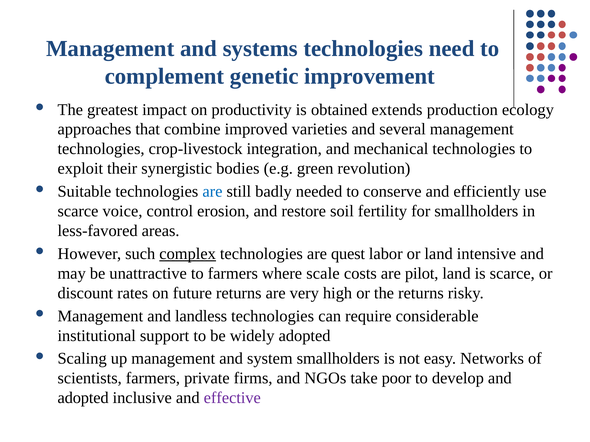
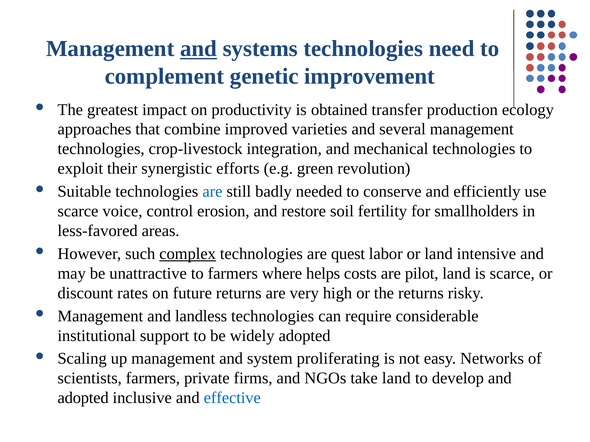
and underline: none -> present (199, 49)
extends: extends -> transfer (397, 110)
bodies: bodies -> efforts (238, 169)
scale: scale -> helps (323, 274)
system smallholders: smallholders -> proliferating (338, 359)
take poor: poor -> land (396, 379)
effective colour: purple -> blue (232, 398)
